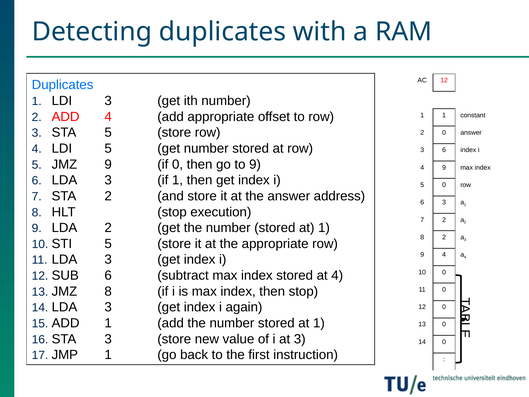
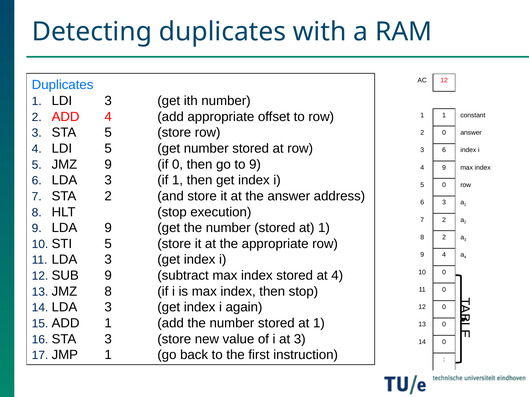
LDA 2: 2 -> 9 (108, 228)
SUB 6: 6 -> 9 (108, 275)
